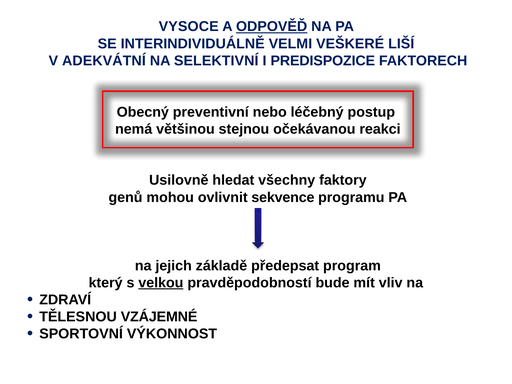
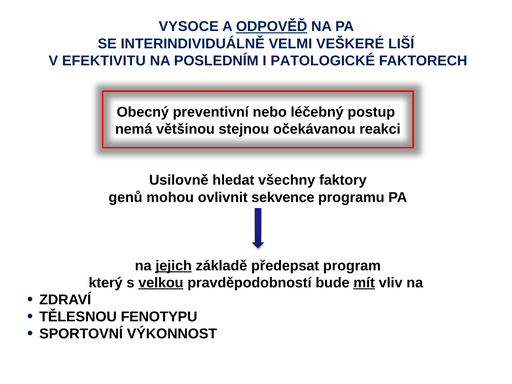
ADEKVÁTNÍ: ADEKVÁTNÍ -> EFEKTIVITU (104, 61)
SELEKTIVNÍ: SELEKTIVNÍ -> POSLEDNÍM (216, 61)
PREDISPOZICE: PREDISPOZICE -> PATOLOGICKÉ (323, 61)
jejich underline: none -> present (174, 266)
mít underline: none -> present (364, 283)
VZÁJEMNÉ: VZÁJEMNÉ -> FENOTYPU (159, 317)
